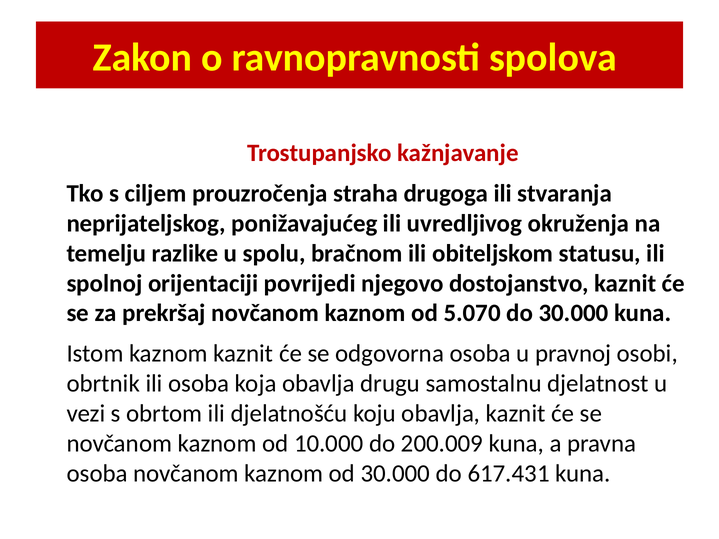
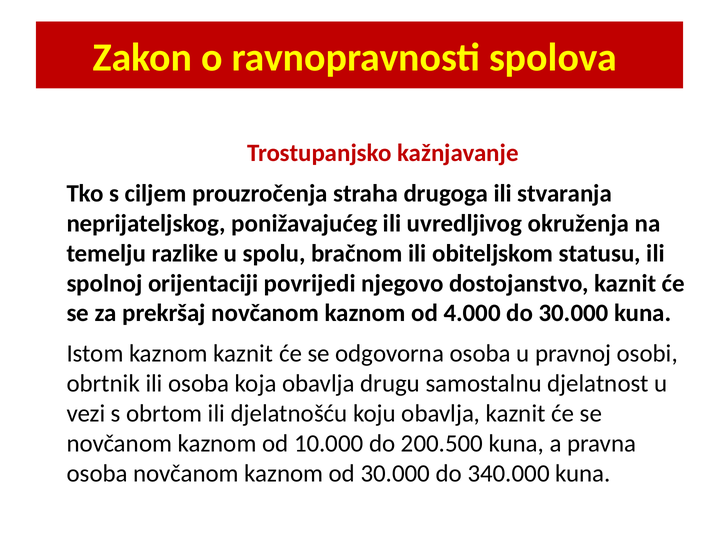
5.070: 5.070 -> 4.000 (472, 313)
200.009: 200.009 -> 200.500 (442, 444)
617.431: 617.431 -> 340.000 (509, 473)
